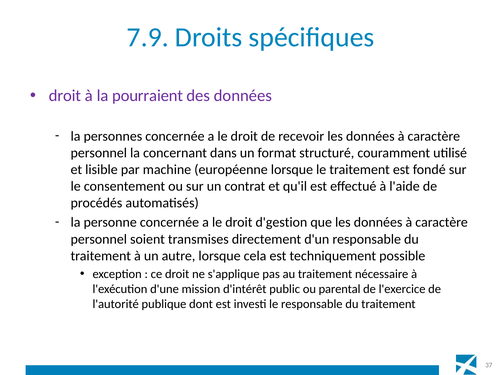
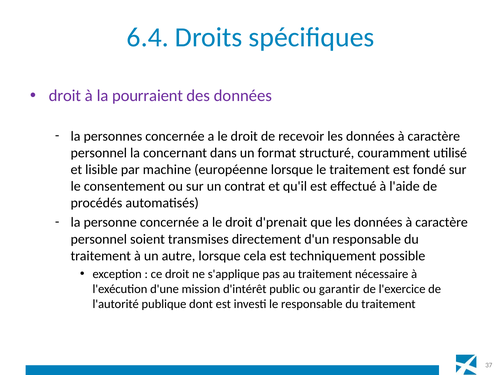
7.9: 7.9 -> 6.4 (148, 37)
d'gestion: d'gestion -> d'prenait (281, 222)
parental: parental -> garantir (339, 289)
